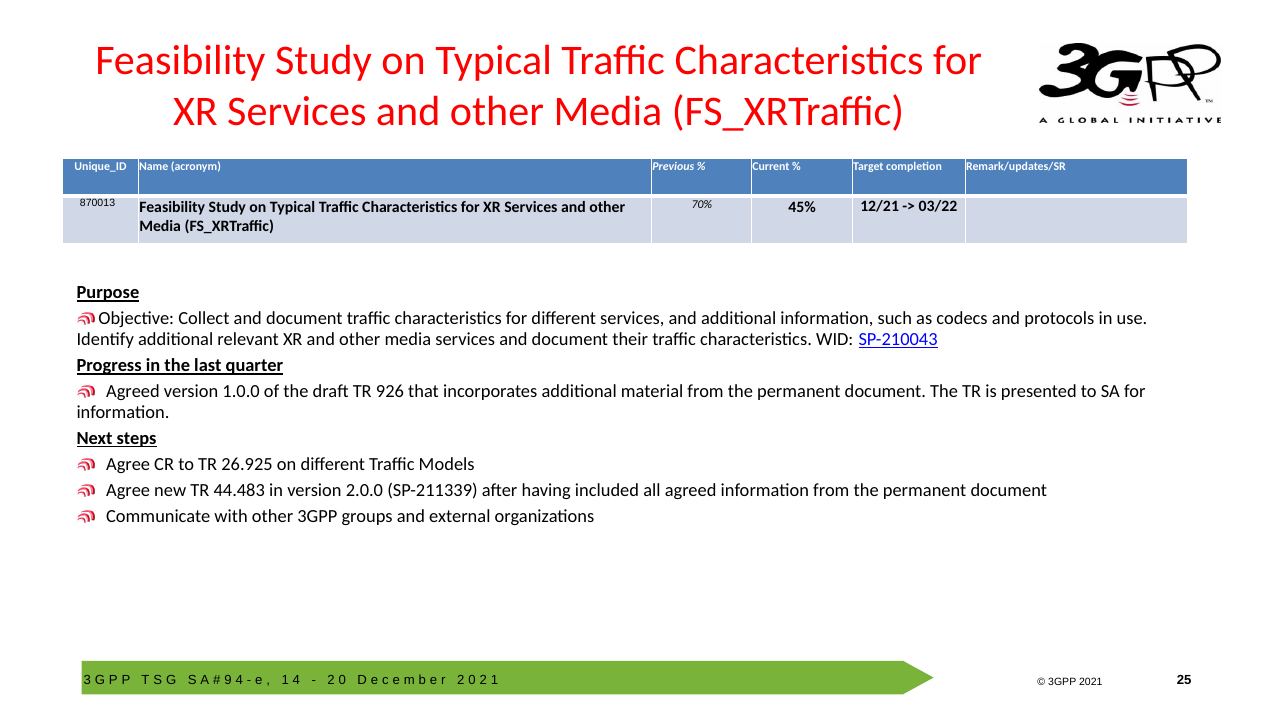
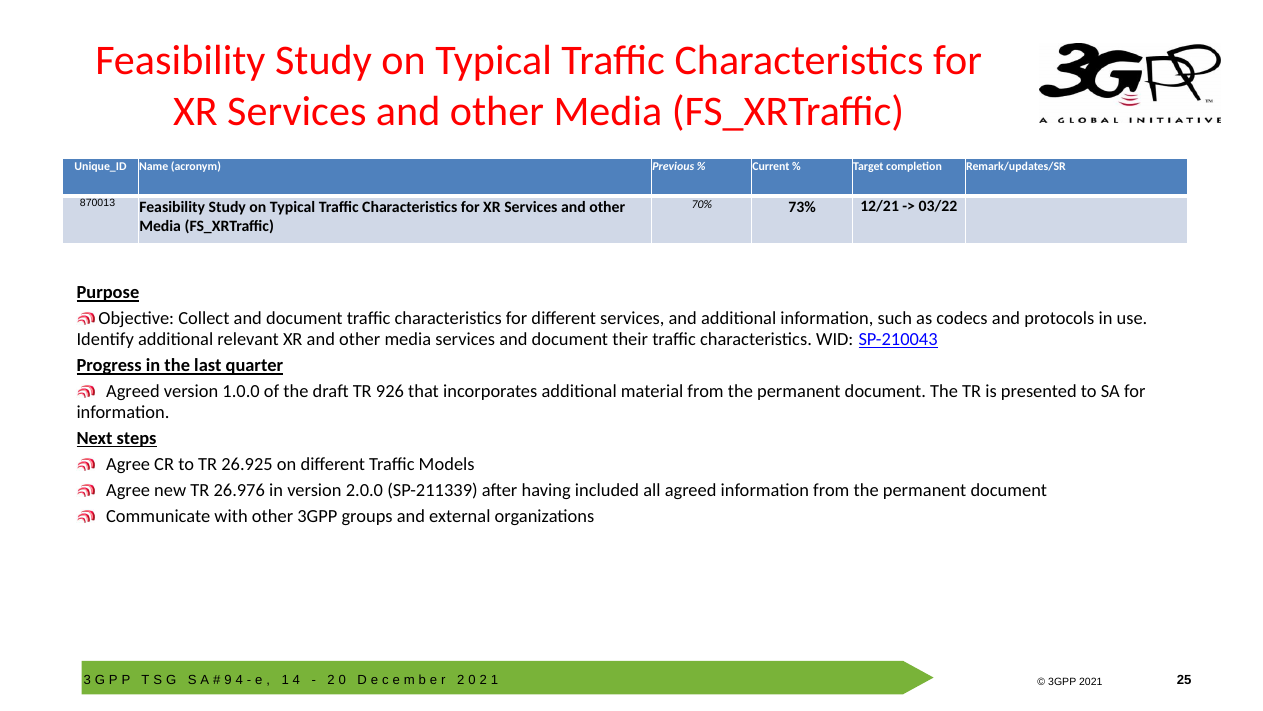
45%: 45% -> 73% (802, 207)
44.483: 44.483 -> 26.976 (239, 490)
